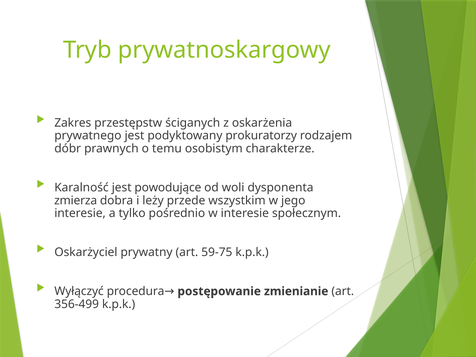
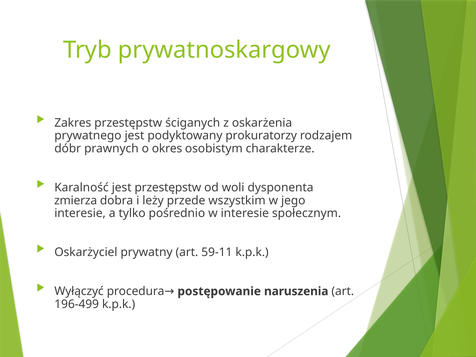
temu: temu -> okres (167, 149)
jest powodujące: powodujące -> przestępstw (168, 188)
59-75: 59-75 -> 59-11 (217, 252)
zmienianie: zmienianie -> naruszenia (296, 291)
356-499: 356-499 -> 196-499 (77, 304)
